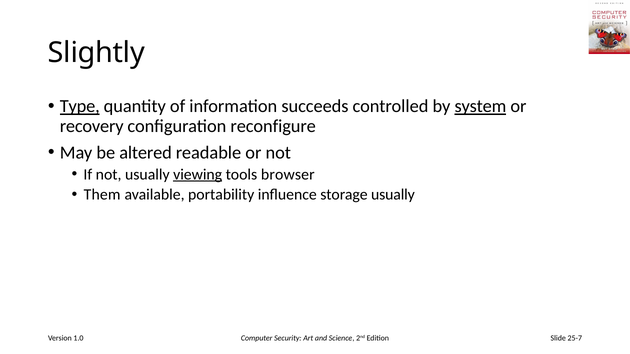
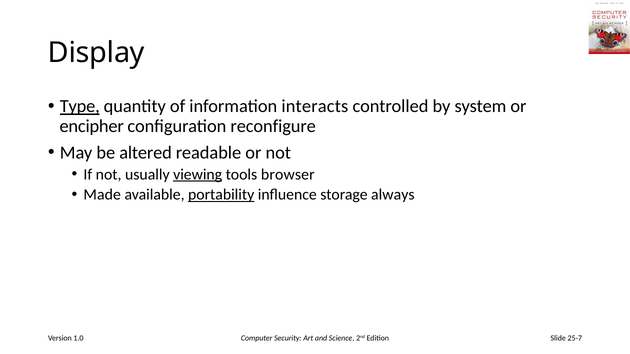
Slightly: Slightly -> Display (96, 53)
succeeds: succeeds -> interacts (315, 107)
system underline: present -> none (480, 107)
recovery: recovery -> encipher (92, 126)
Them: Them -> Made (102, 195)
portability underline: none -> present (221, 195)
storage usually: usually -> always (393, 195)
